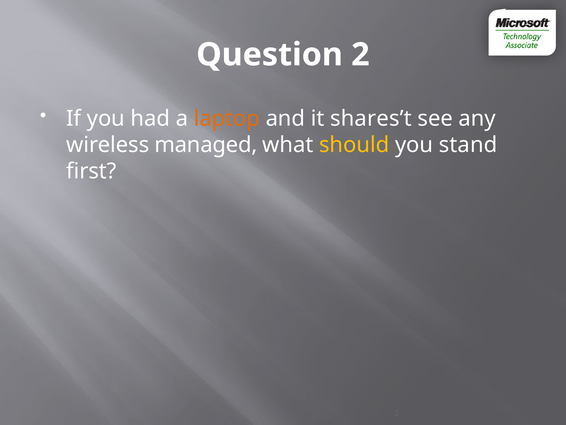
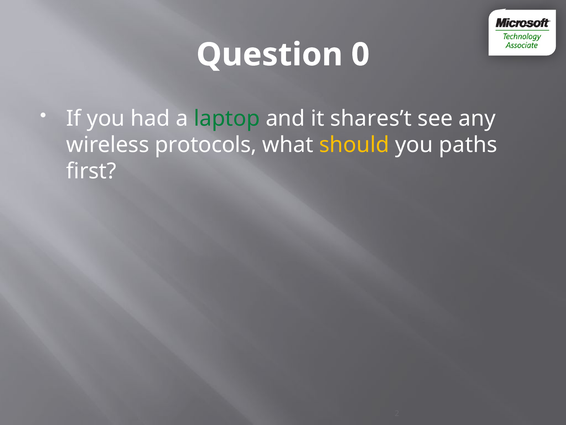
Question 2: 2 -> 0 (360, 55)
laptop colour: orange -> green (227, 118)
managed: managed -> protocols (206, 145)
stand: stand -> paths (468, 145)
